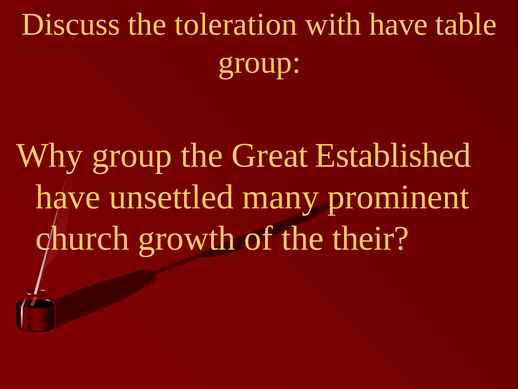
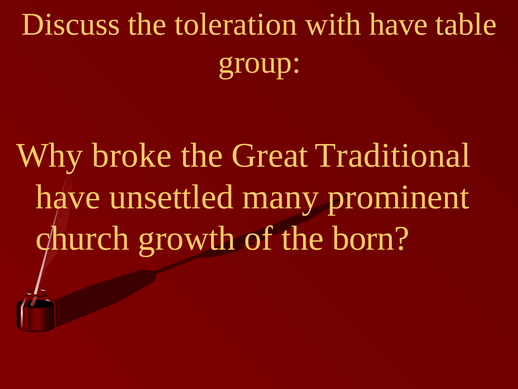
Why group: group -> broke (132, 155)
Established: Established -> Traditional (393, 155)
their: their -> born (371, 238)
